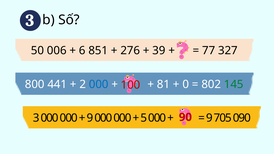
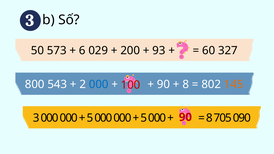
006: 006 -> 573 (57, 51)
851: 851 -> 029 (98, 51)
276: 276 -> 200 (130, 51)
39: 39 -> 93 (159, 51)
77: 77 -> 60 (209, 51)
441: 441 -> 543 (57, 84)
81: 81 -> 90 (164, 84)
0: 0 -> 8 (186, 84)
145 colour: green -> orange (234, 84)
9: 9 -> 5 (90, 118)
9: 9 -> 8 (209, 118)
